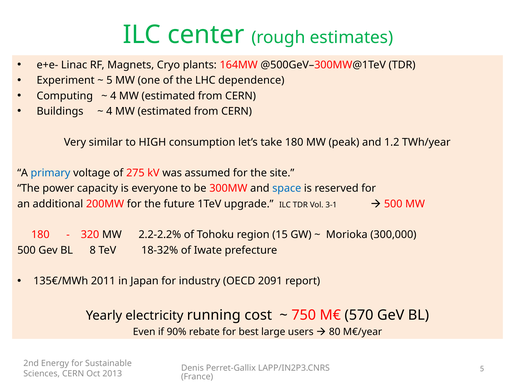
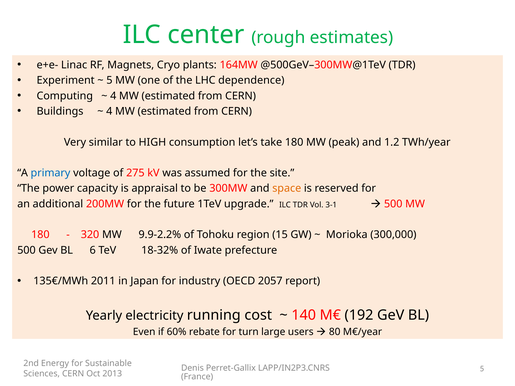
everyone: everyone -> appraisal (155, 189)
space colour: blue -> orange (287, 189)
2.2-2.2%: 2.2-2.2% -> 9.9-2.2% (160, 235)
8: 8 -> 6 (93, 250)
2091: 2091 -> 2057 (270, 281)
750: 750 -> 140 (304, 315)
570: 570 -> 192 (359, 315)
90%: 90% -> 60% (177, 332)
best: best -> turn (249, 332)
